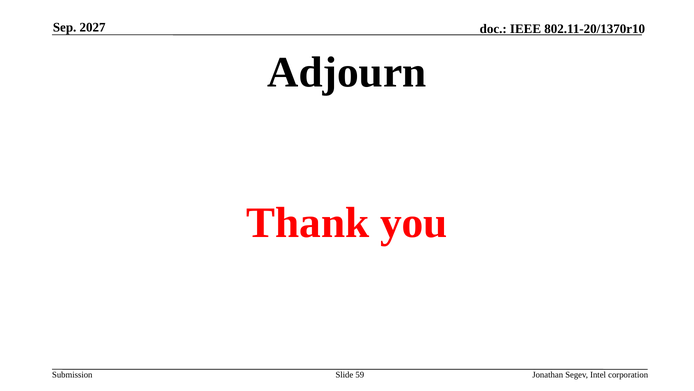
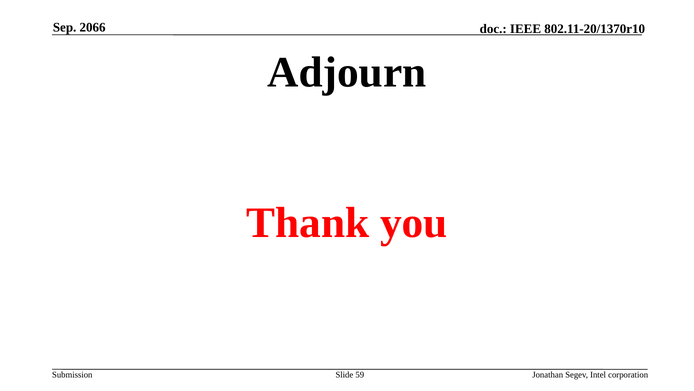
2027: 2027 -> 2066 (93, 28)
